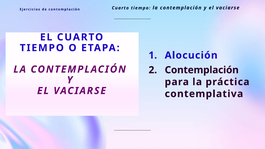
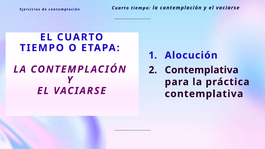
Contemplación: Contemplación -> Contemplativa (202, 70)
